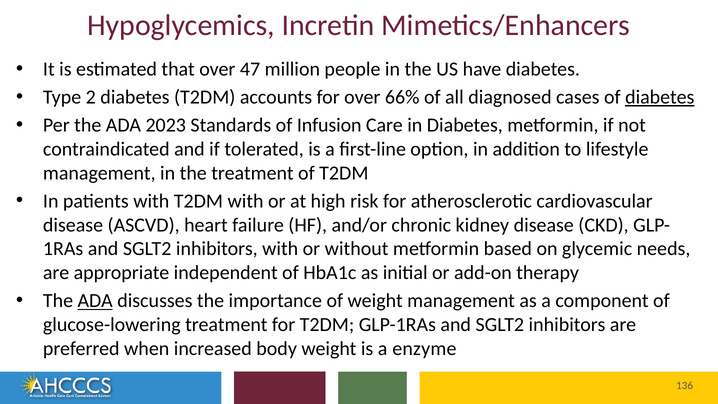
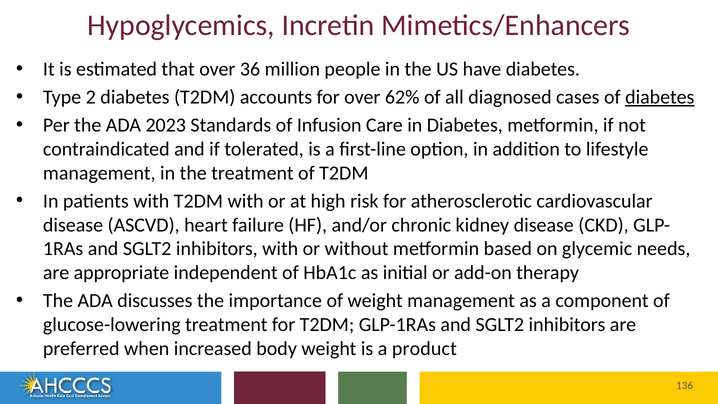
47: 47 -> 36 (250, 69)
66%: 66% -> 62% (402, 97)
ADA underline: present -> none (95, 301)
enzyme: enzyme -> product (424, 349)
